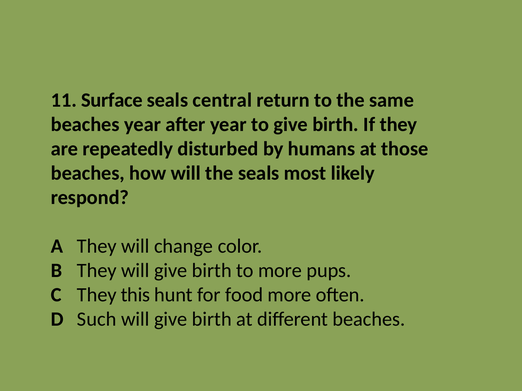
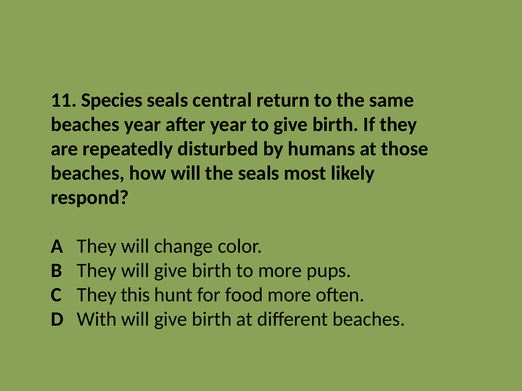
Surface: Surface -> Species (112, 100)
Such: Such -> With (97, 320)
